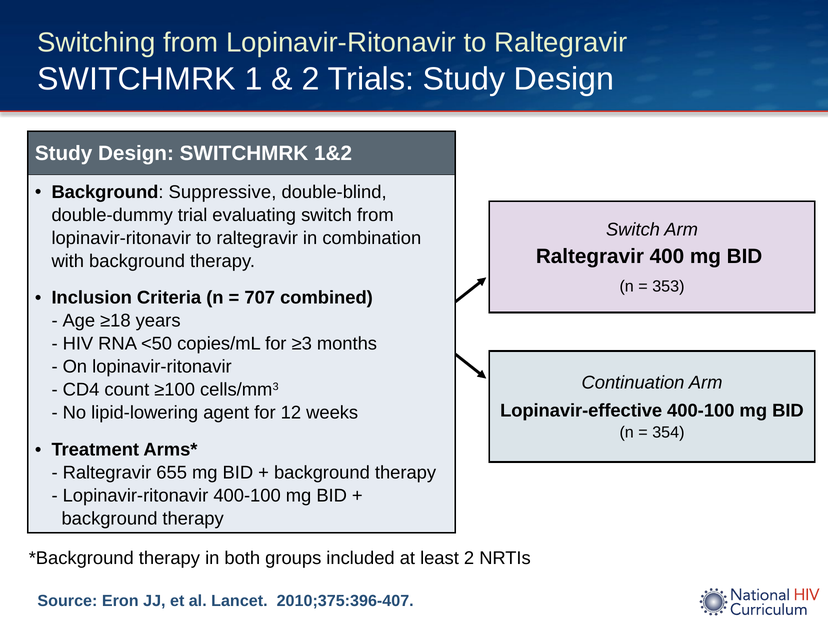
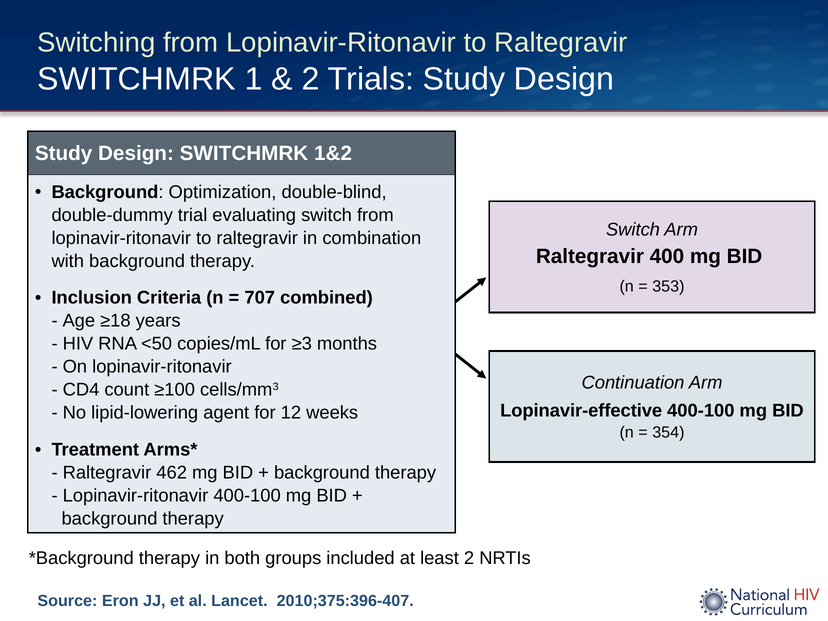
Suppressive: Suppressive -> Optimization (222, 192)
655: 655 -> 462 (172, 473)
